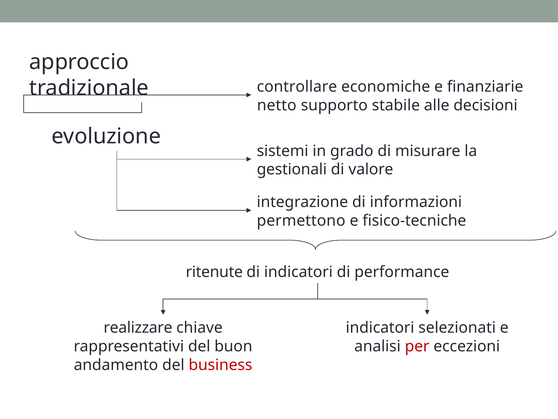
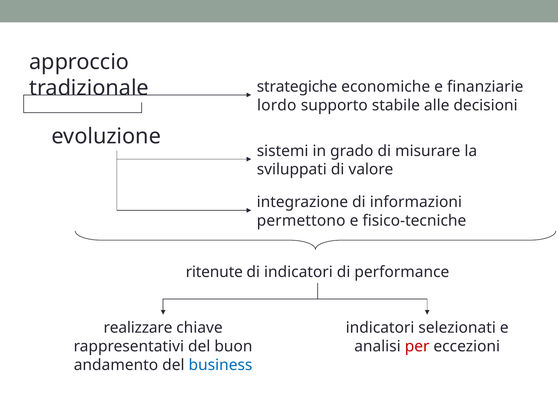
controllare: controllare -> strategiche (297, 87)
netto: netto -> lordo (277, 105)
gestionali: gestionali -> sviluppati (292, 169)
business colour: red -> blue (220, 365)
